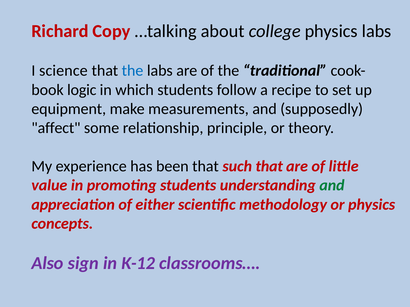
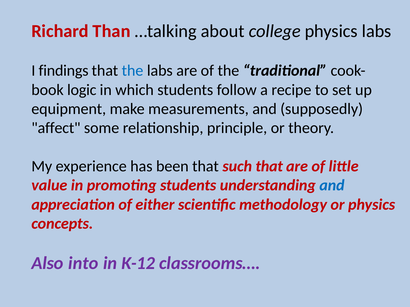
Copy: Copy -> Than (112, 31)
science: science -> findings (64, 71)
and colour: green -> blue (332, 186)
sign: sign -> into (83, 264)
